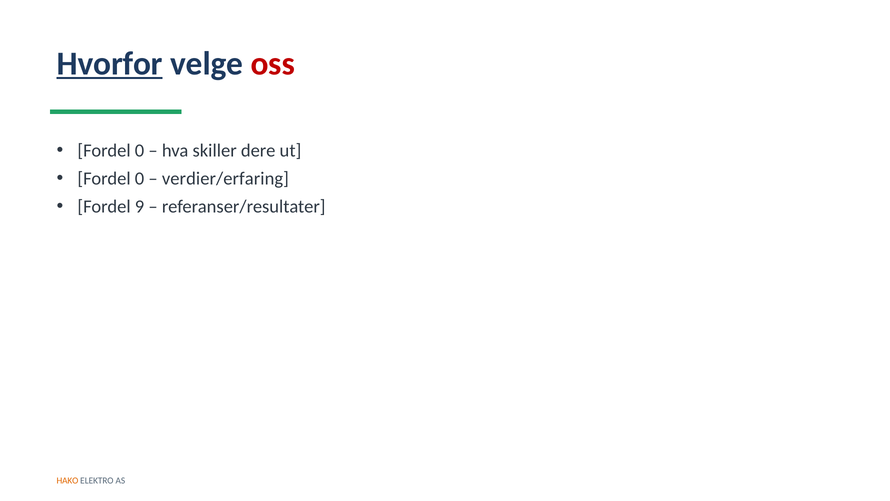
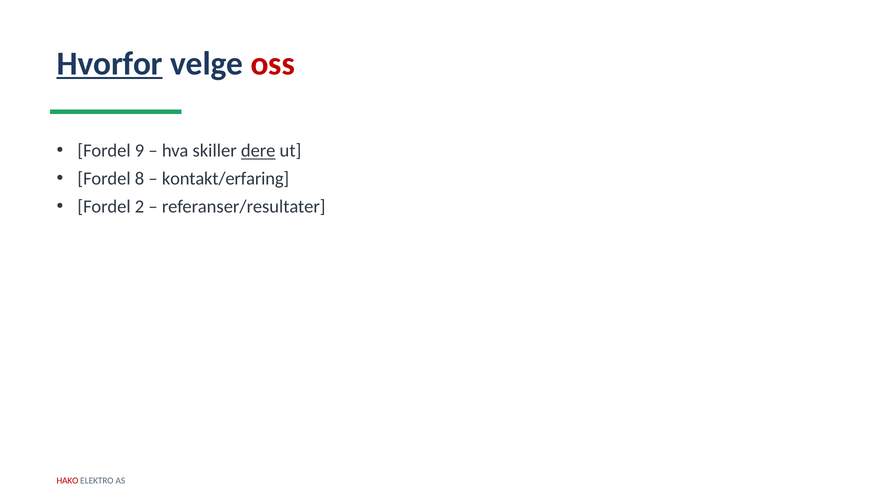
0: 0 -> 9 (140, 151)
dere underline: none -> present (258, 151)
0: 0 -> 8 (140, 179)
verdier/erfaring: verdier/erfaring -> kontakt/erfaring (226, 179)
9: 9 -> 2 (140, 206)
HAKO colour: orange -> red (67, 480)
